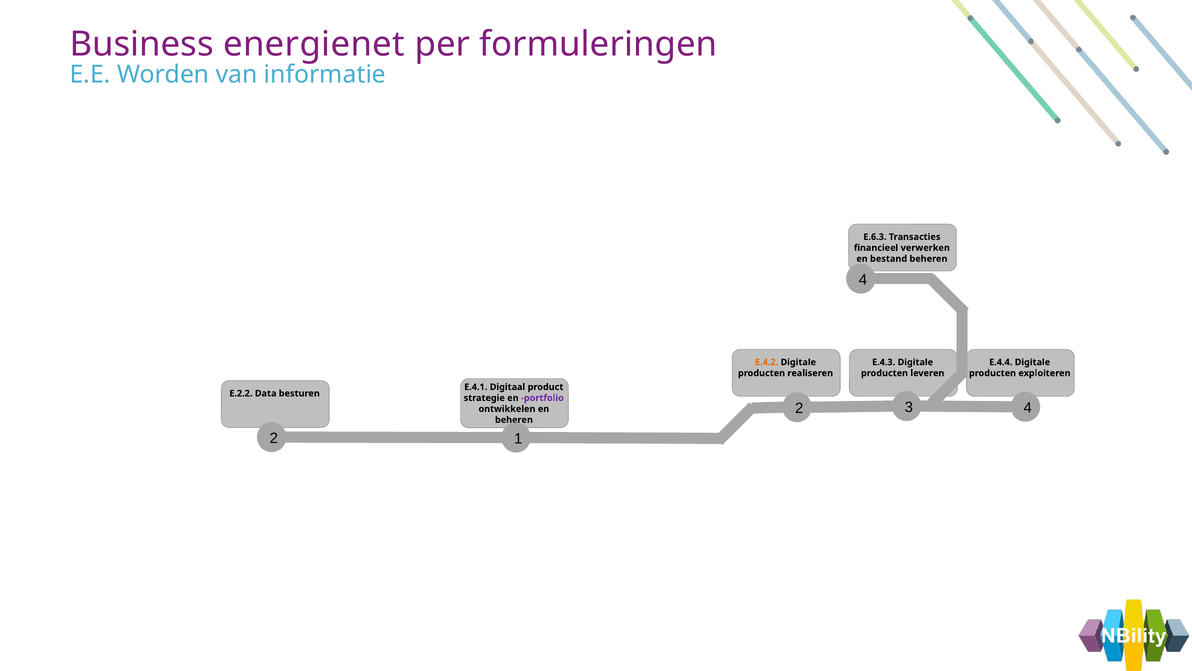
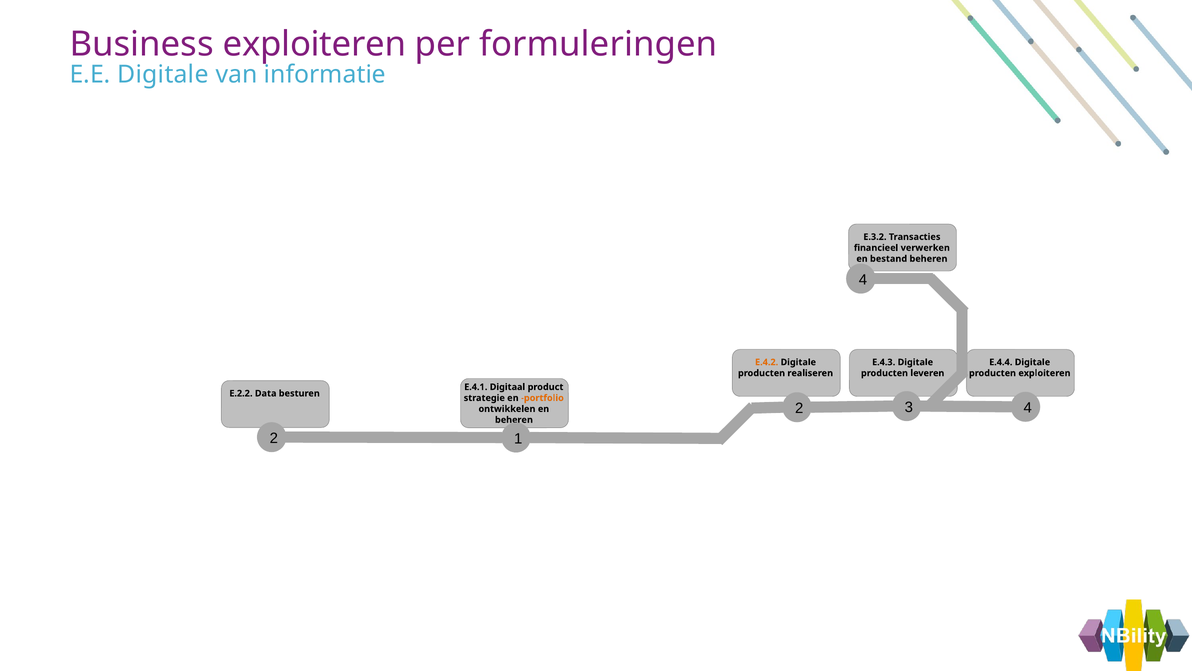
Business energienet: energienet -> exploiteren (314, 44)
E.E Worden: Worden -> Digitale (163, 74)
E.6.3: E.6.3 -> E.3.2 (875, 237)
portfolio colour: purple -> orange (542, 398)
